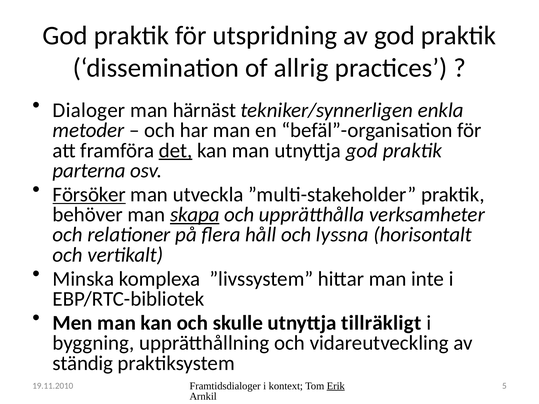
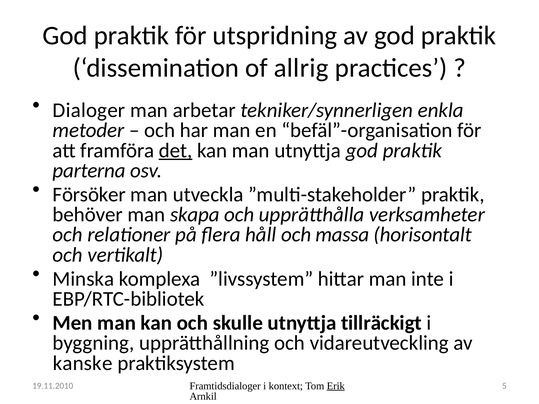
härnäst: härnäst -> arbetar (204, 110)
Försöker underline: present -> none (89, 195)
skapa underline: present -> none (195, 215)
lyssna: lyssna -> massa (342, 235)
tillräkligt: tillräkligt -> tillräckigt (381, 323)
ständig: ständig -> kanske (83, 363)
